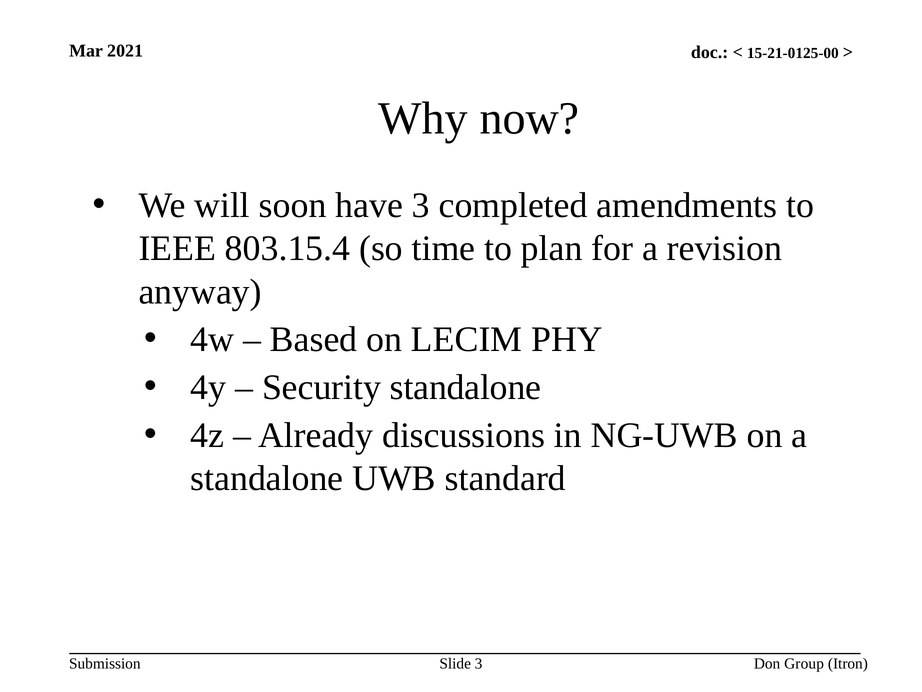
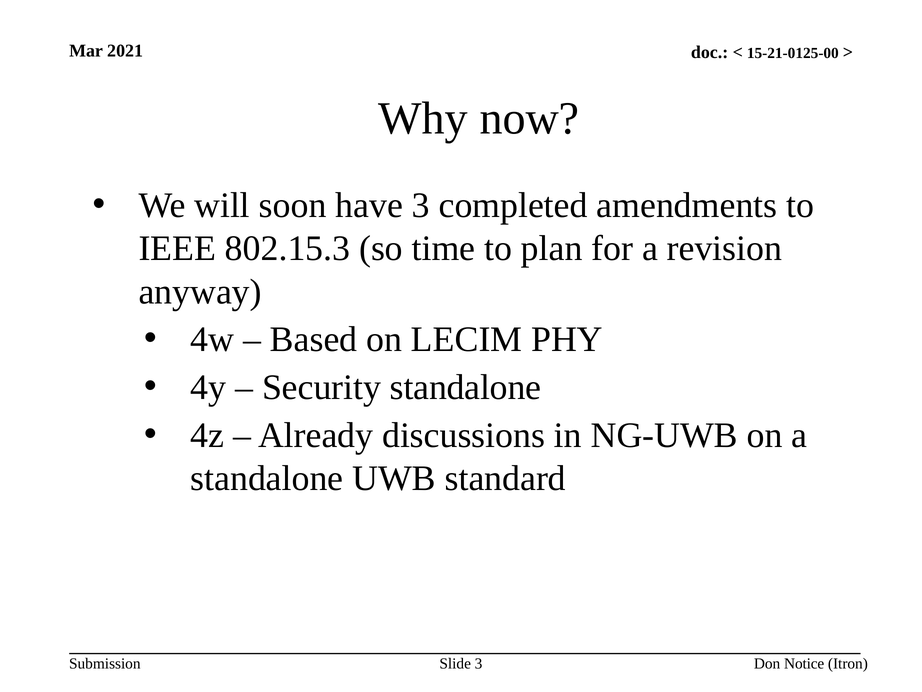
803.15.4: 803.15.4 -> 802.15.3 (288, 248)
Group: Group -> Notice (804, 663)
